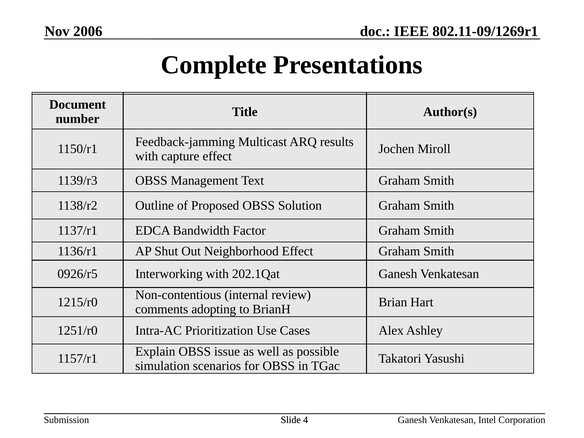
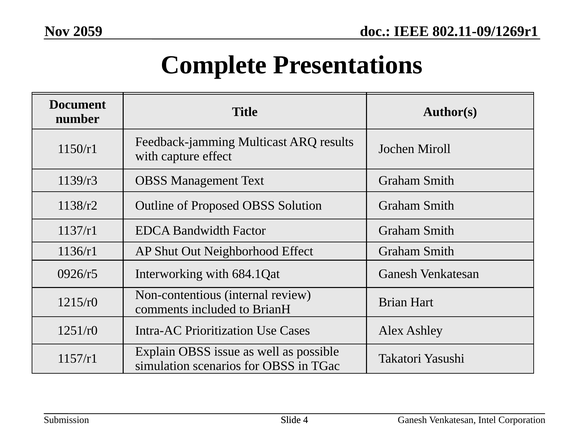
2006: 2006 -> 2059 (88, 31)
202.1Qat: 202.1Qat -> 684.1Qat (256, 274)
adopting: adopting -> included (214, 309)
